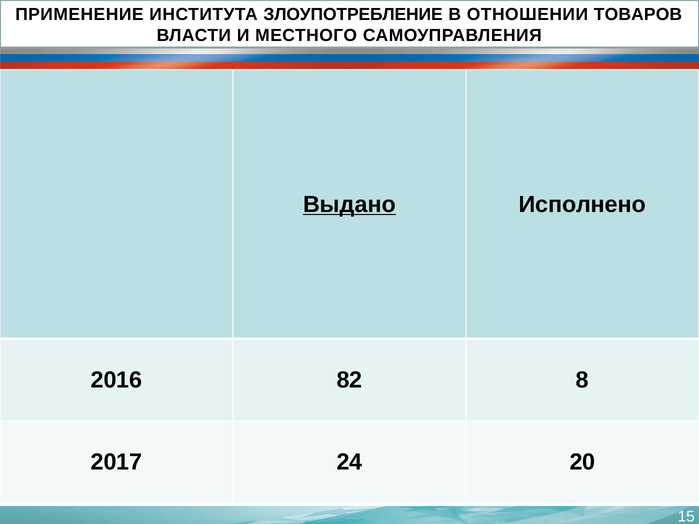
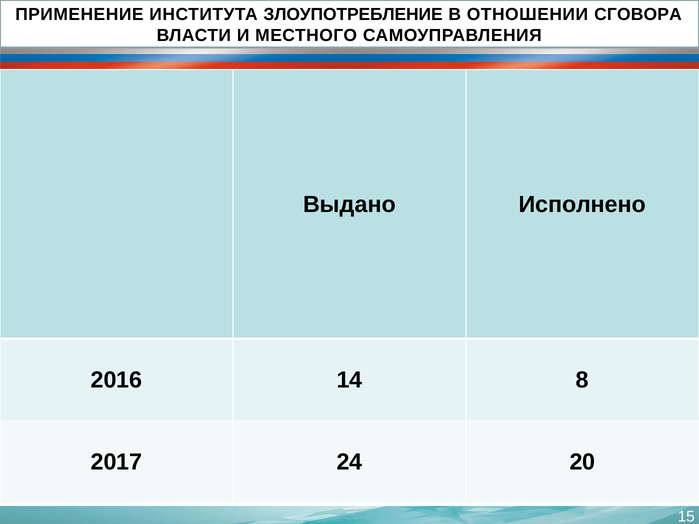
ТОВАРОВ: ТОВАРОВ -> СГОВОРА (638, 14)
Выдано underline: present -> none (349, 205)
82: 82 -> 14 (349, 380)
